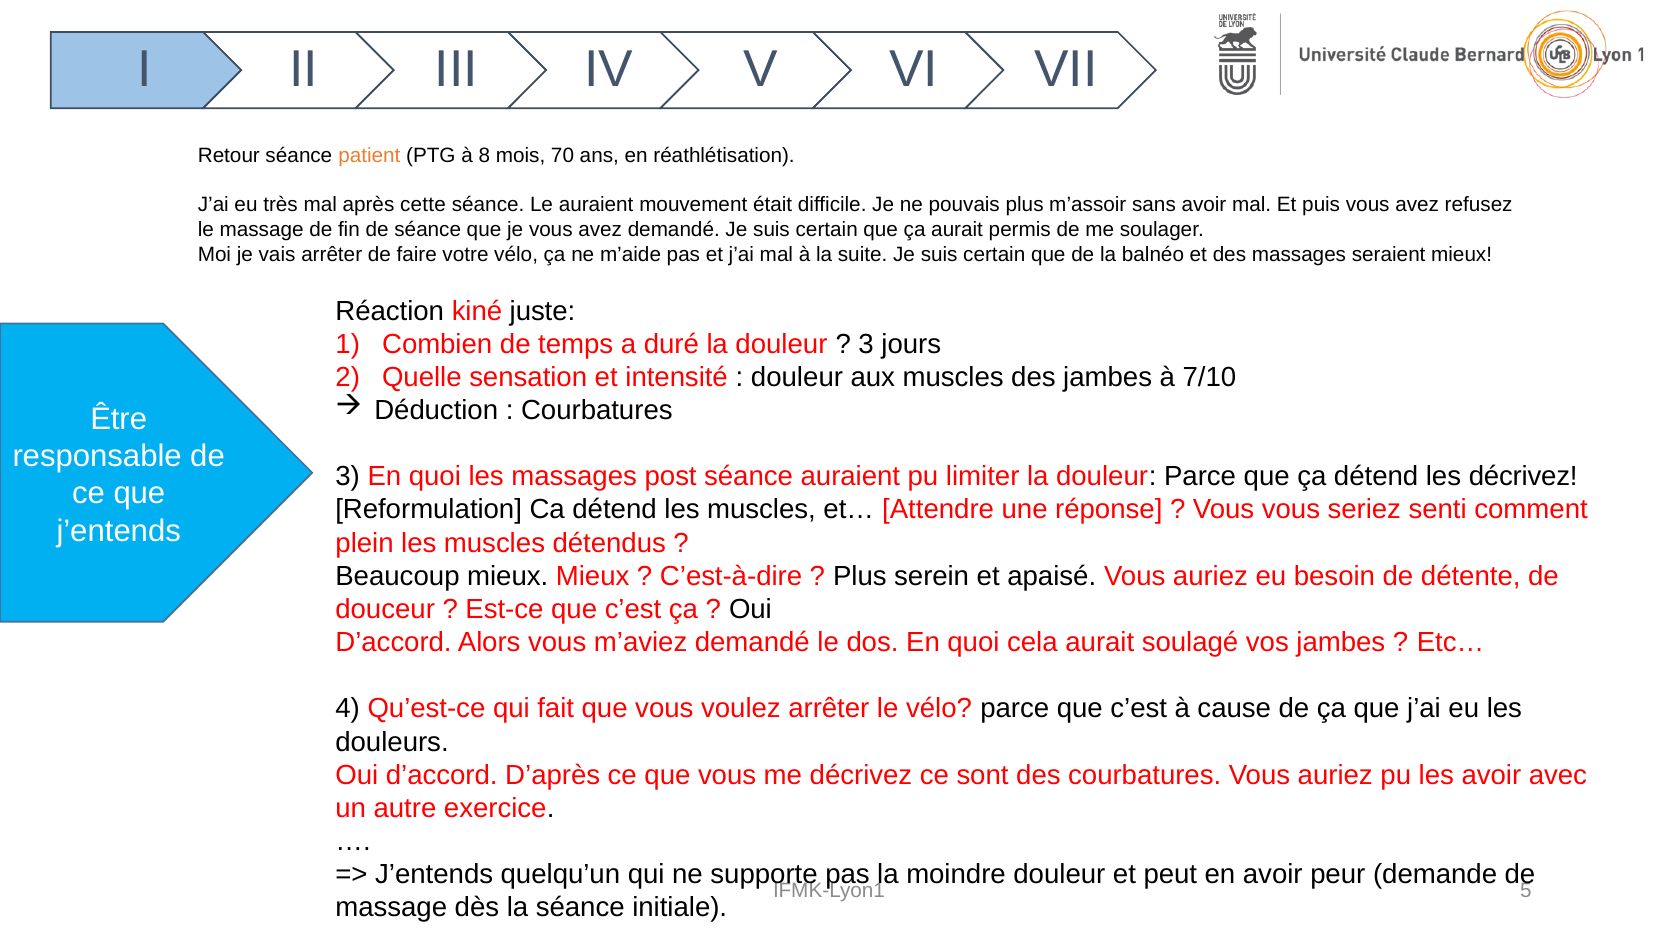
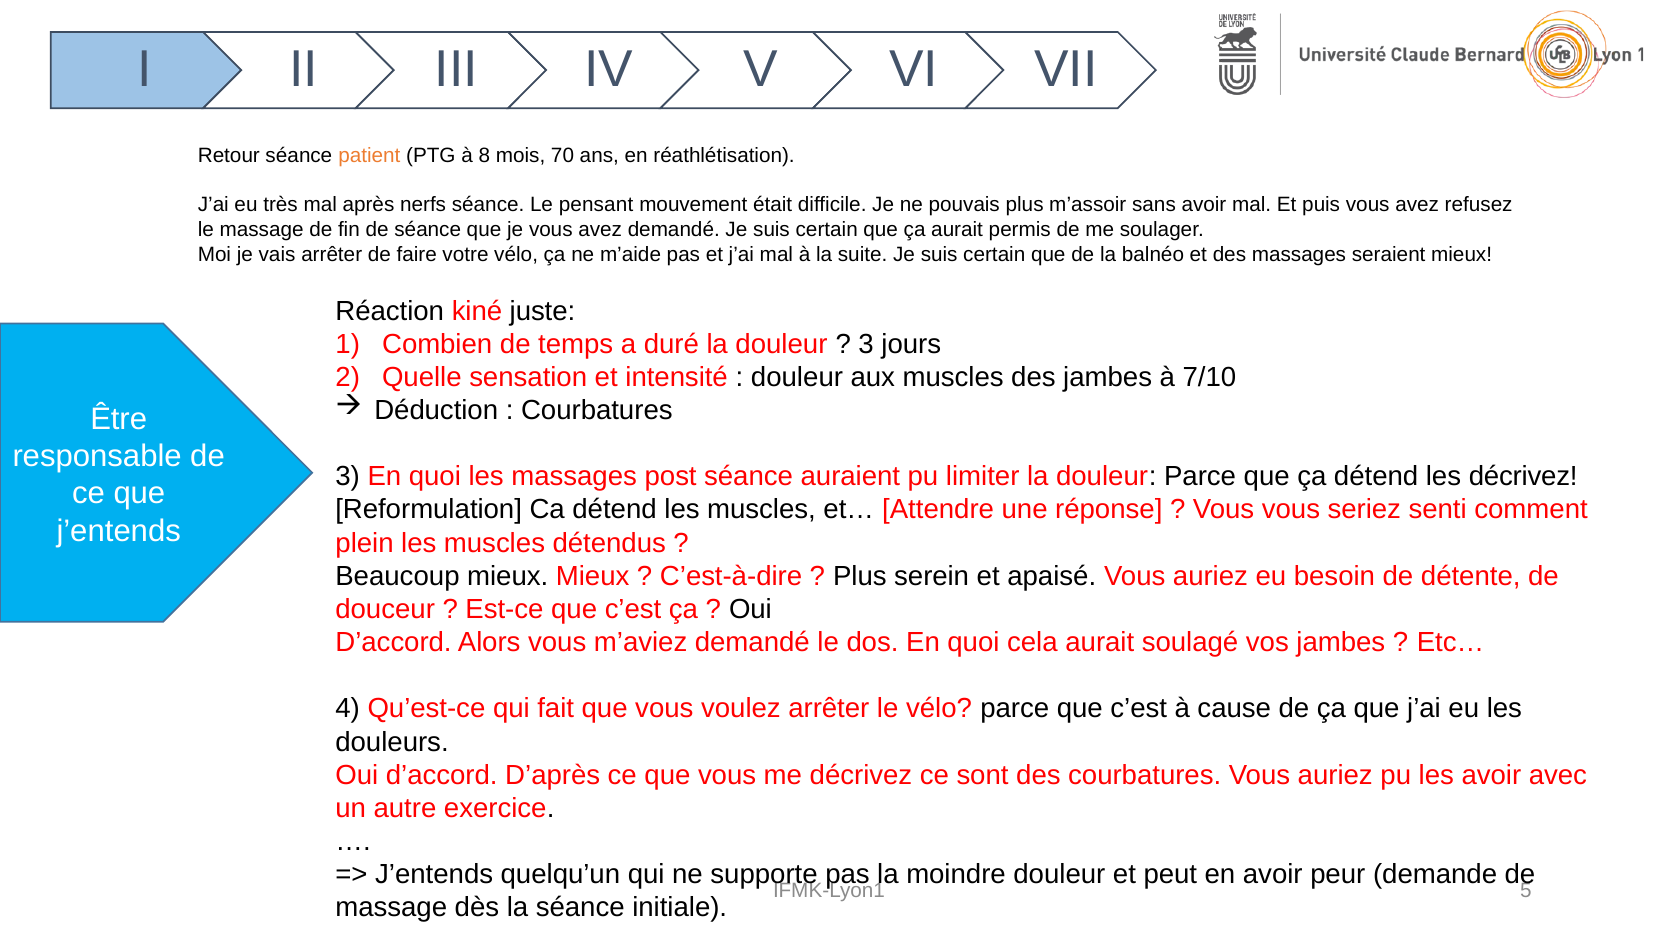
cette: cette -> nerfs (423, 205)
Le auraient: auraient -> pensant (596, 205)
